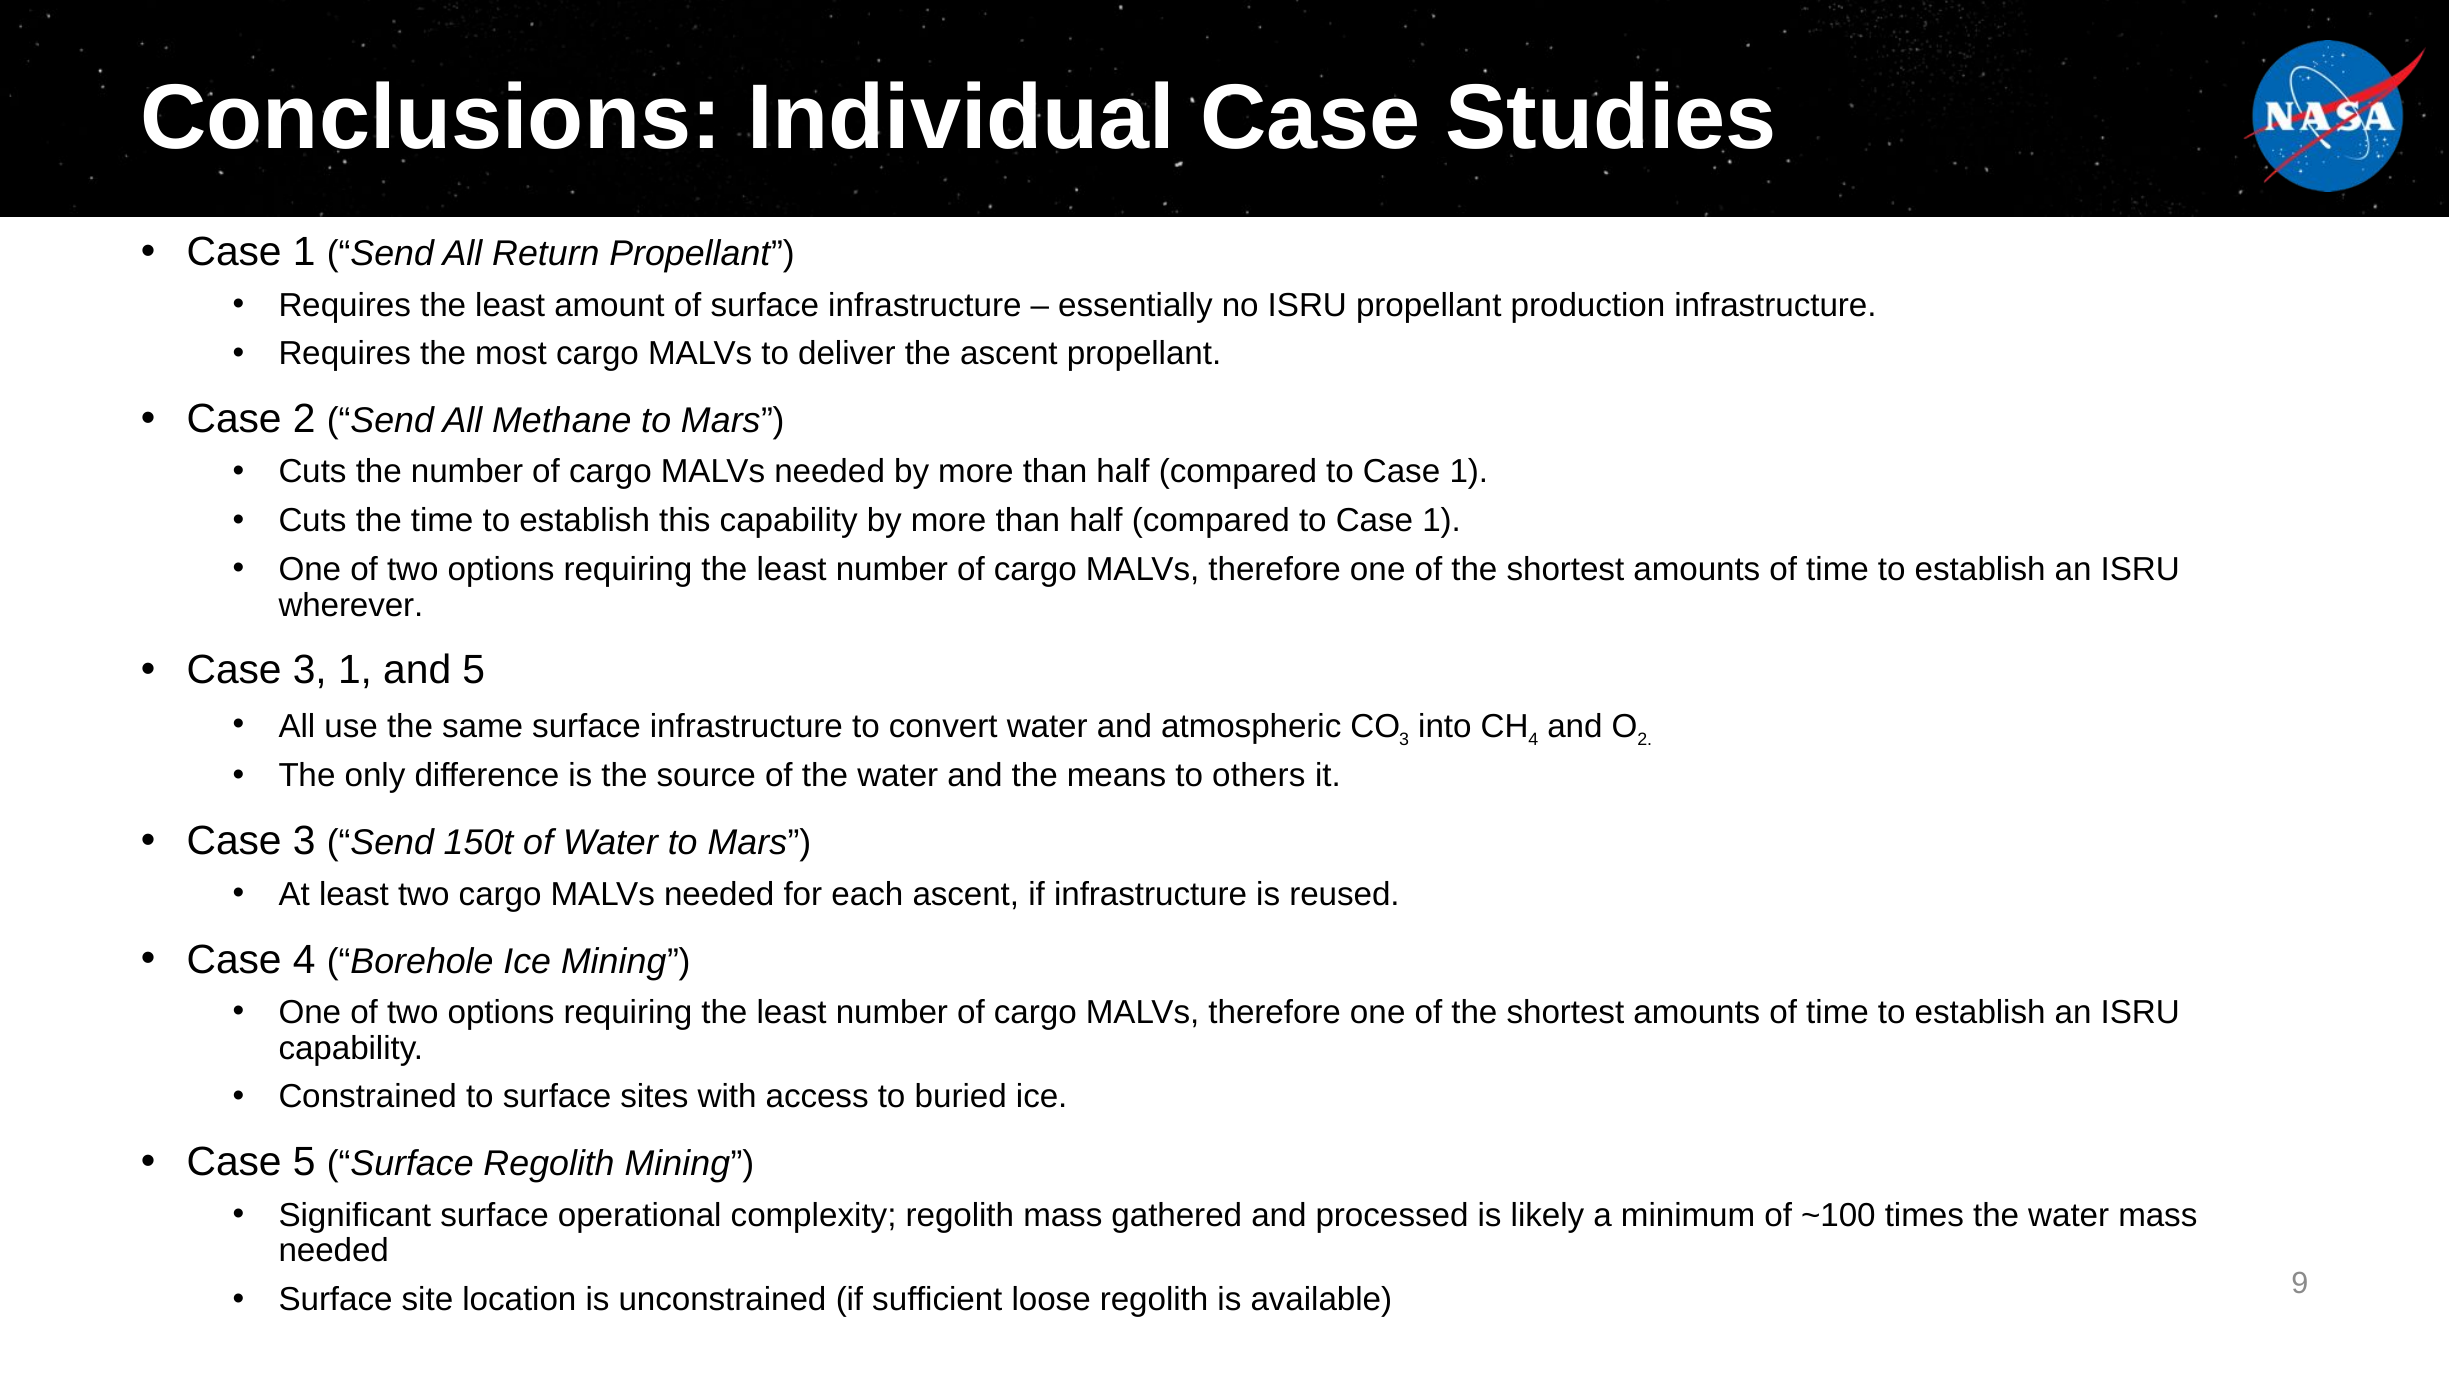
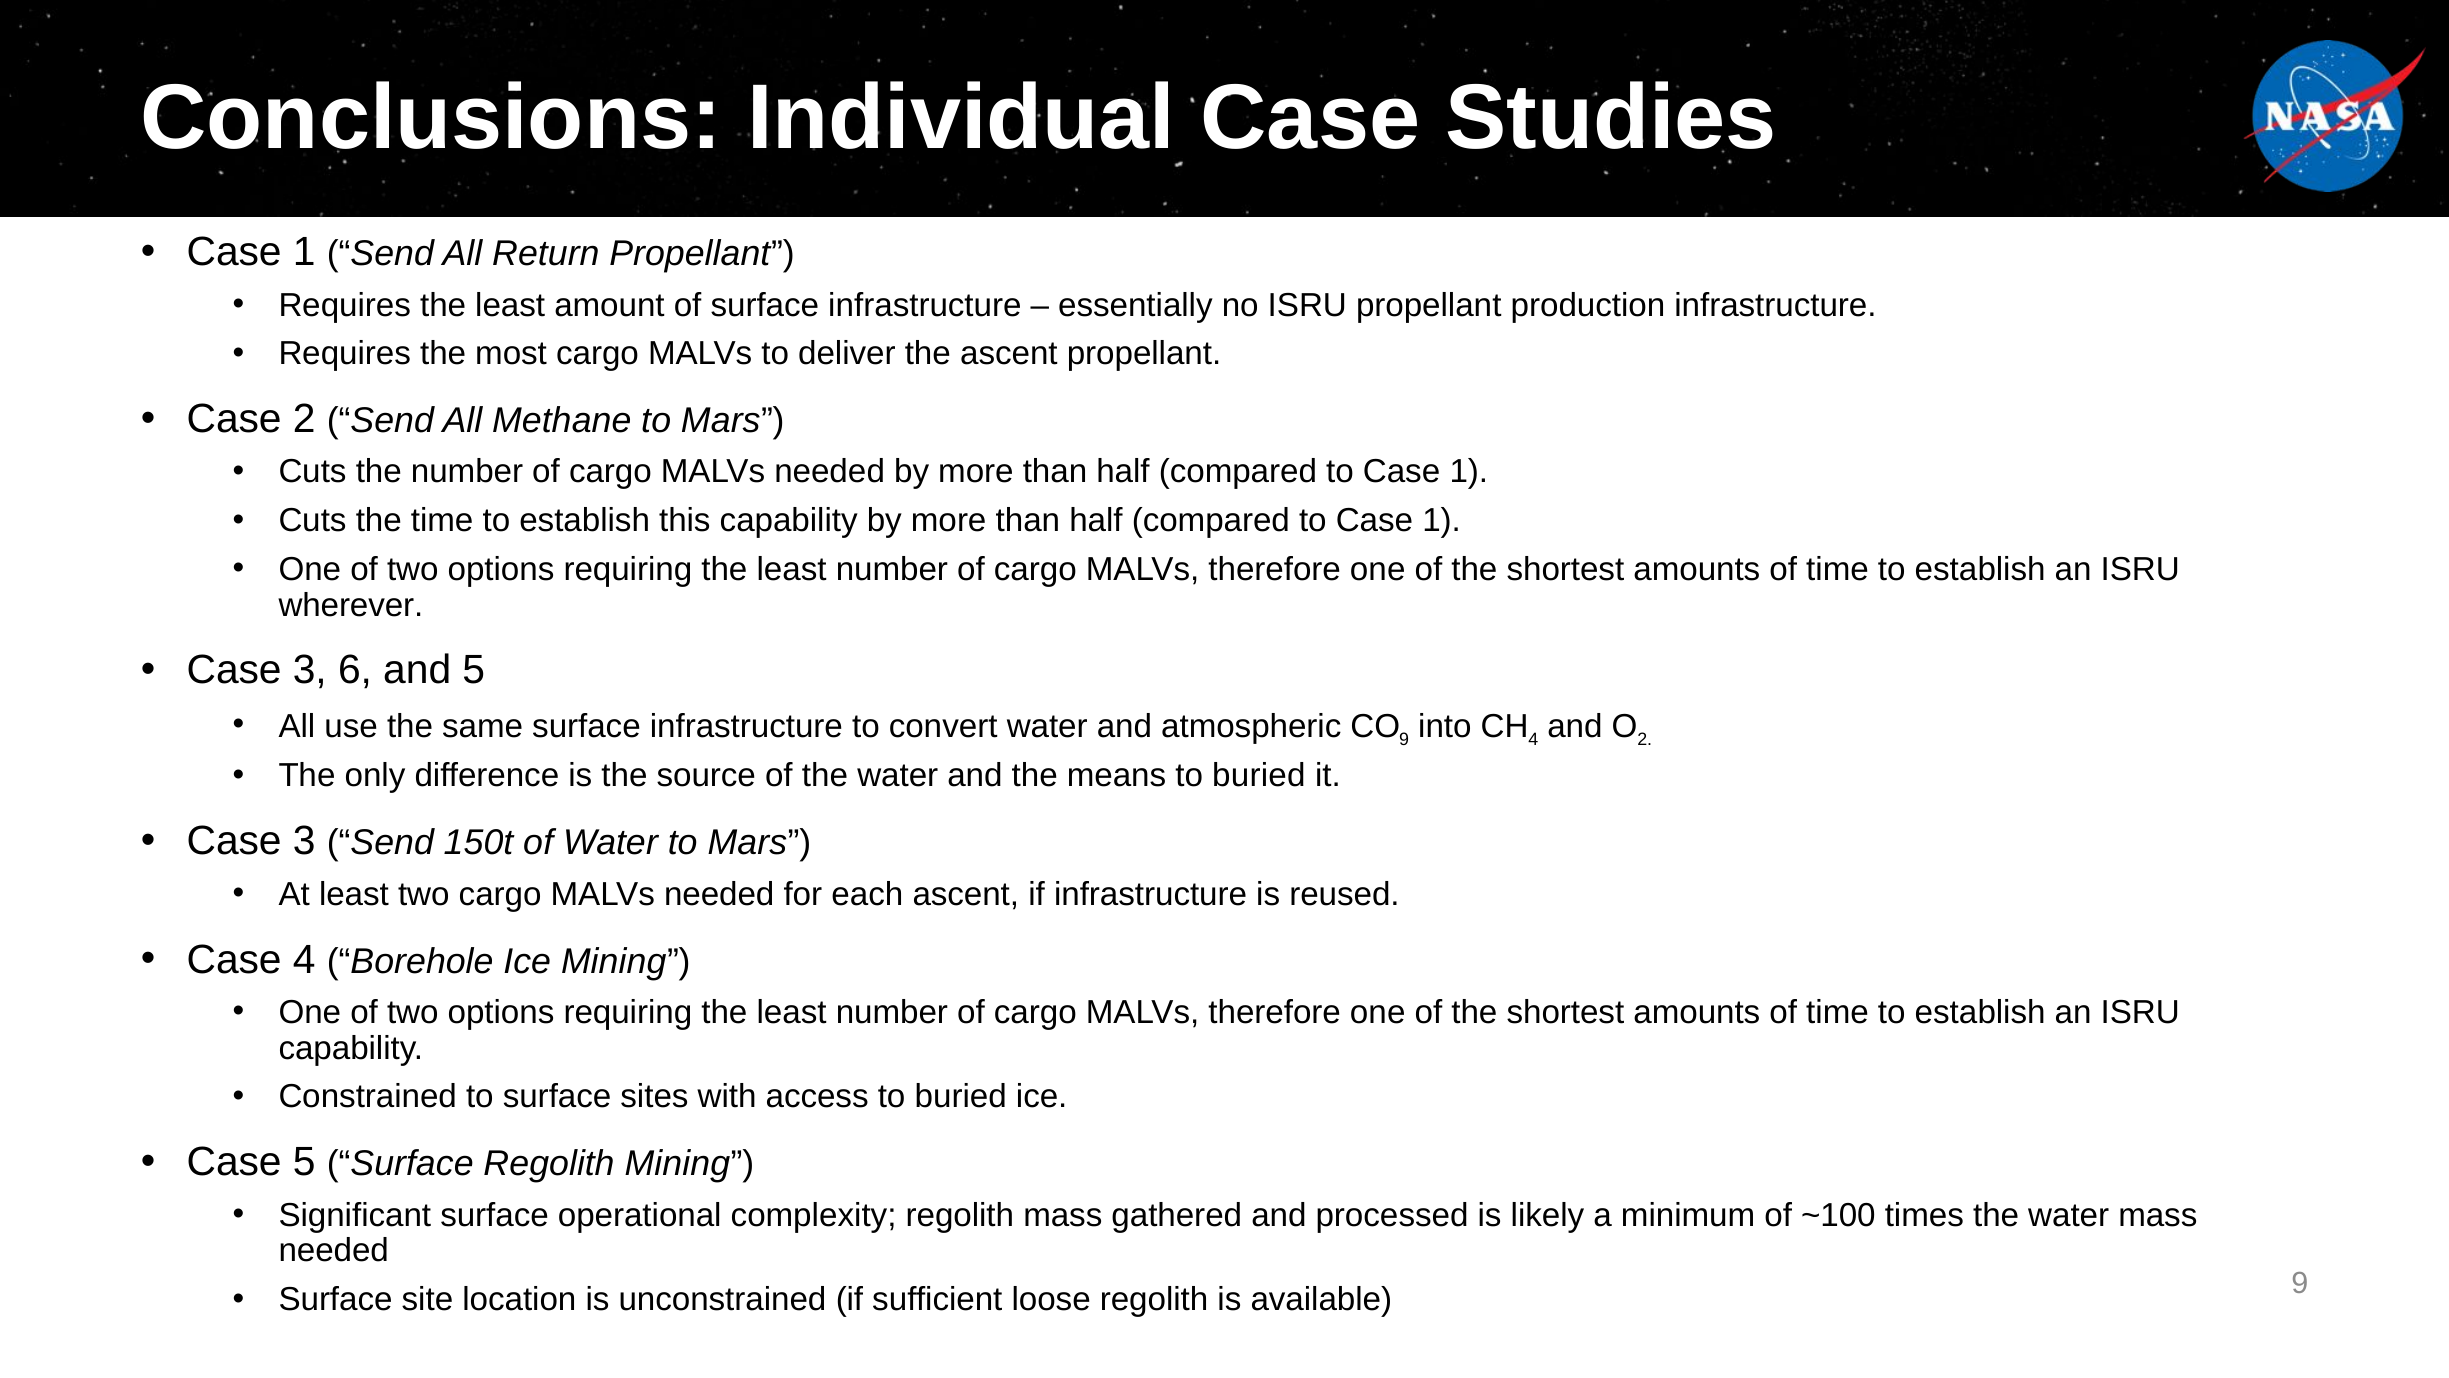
3 1: 1 -> 6 (355, 670)
3: 3 -> 9 (1404, 739)
means to others: others -> buried (1259, 776)
